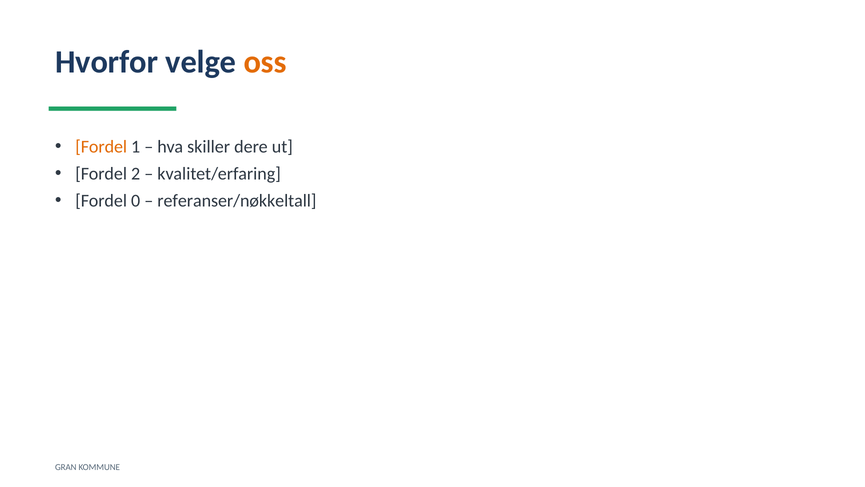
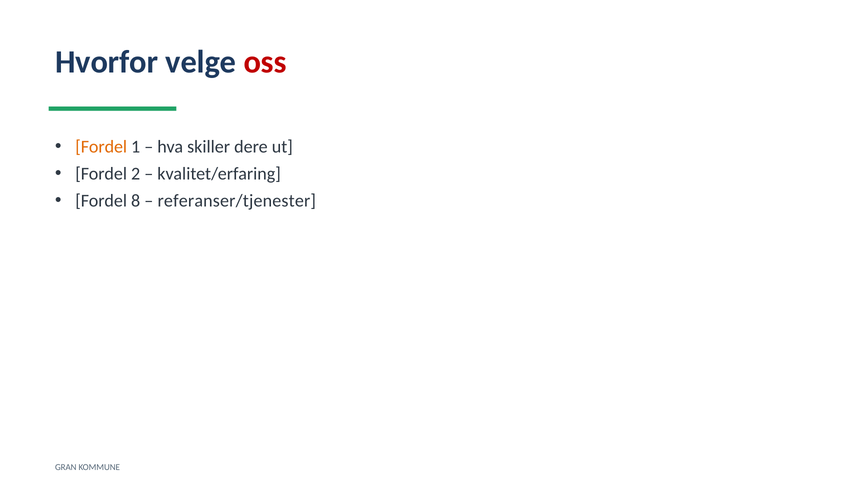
oss colour: orange -> red (265, 62)
0: 0 -> 8 (136, 201)
referanser/nøkkeltall: referanser/nøkkeltall -> referanser/tjenester (237, 201)
